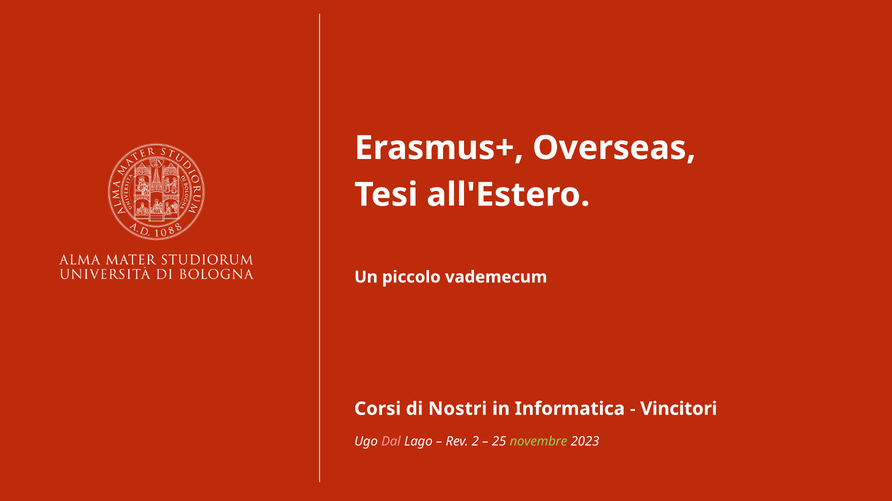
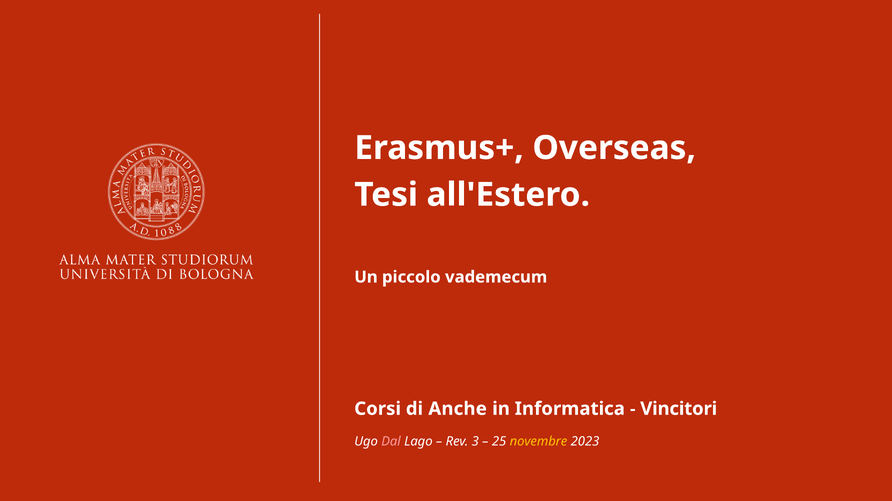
Nostri: Nostri -> Anche (458, 409)
2: 2 -> 3 (475, 442)
novembre colour: light green -> yellow (539, 442)
